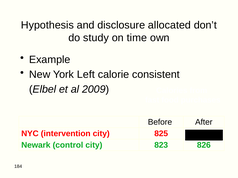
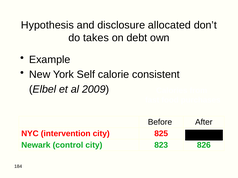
study: study -> takes (96, 38)
time: time -> debt (137, 38)
Left: Left -> Self (86, 75)
